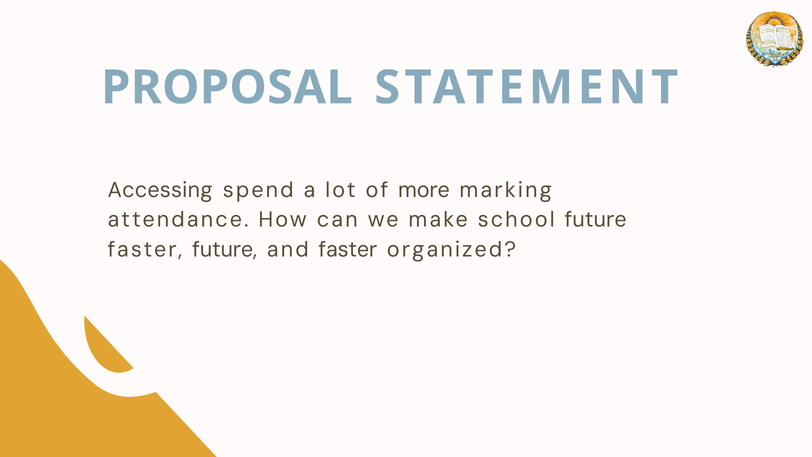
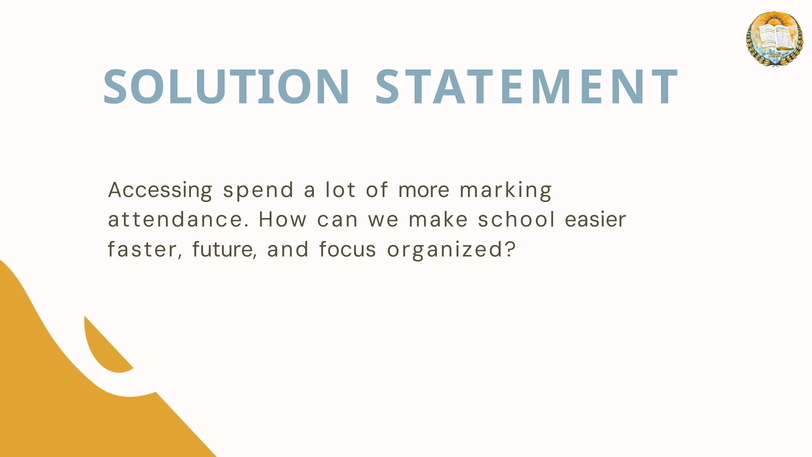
PROPOSAL: PROPOSAL -> SOLUTION (227, 88)
school future: future -> easier (595, 220)
and faster: faster -> focus (348, 249)
